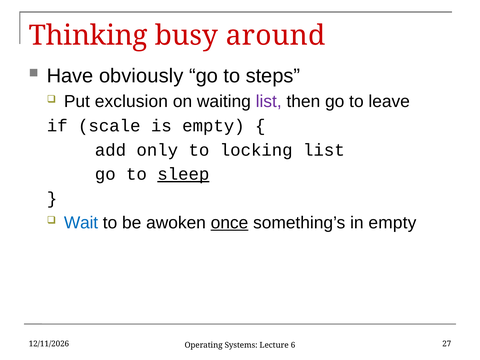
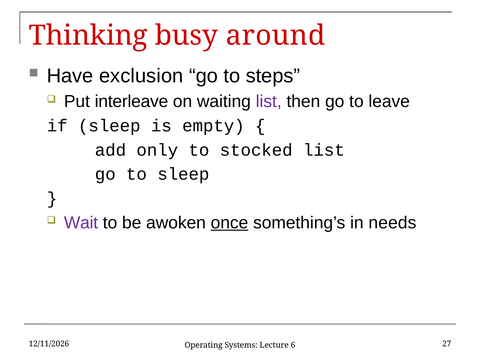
obviously: obviously -> exclusion (141, 76)
exclusion: exclusion -> interleave (131, 101)
if scale: scale -> sleep (109, 126)
locking: locking -> stocked (256, 150)
sleep underline: present -> none (183, 174)
Wait colour: blue -> purple (81, 223)
in empty: empty -> needs (392, 223)
